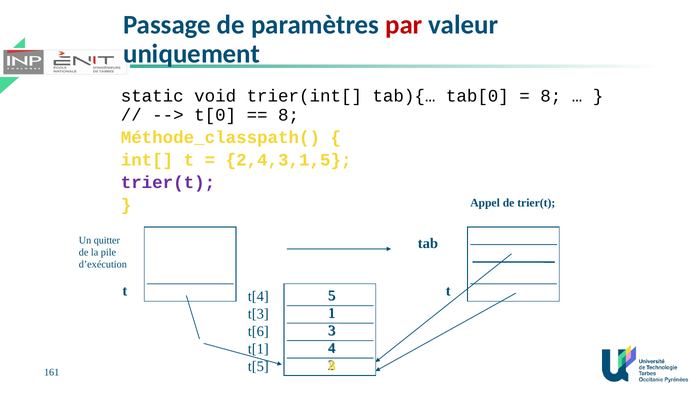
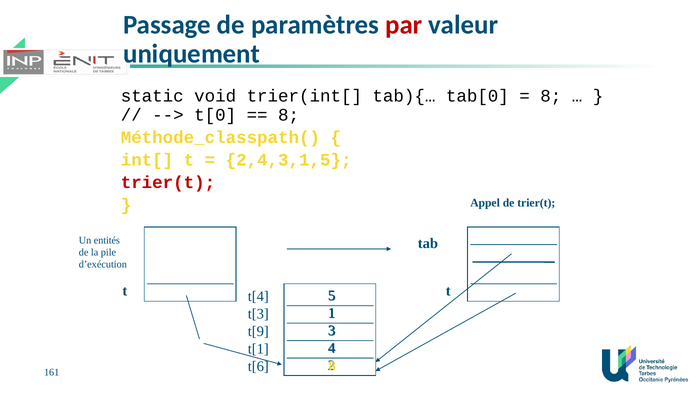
trier(t colour: purple -> red (168, 183)
quitter: quitter -> entités (107, 240)
t[6: t[6 -> t[9 (258, 331)
t[5: t[5 -> t[6 (258, 366)
